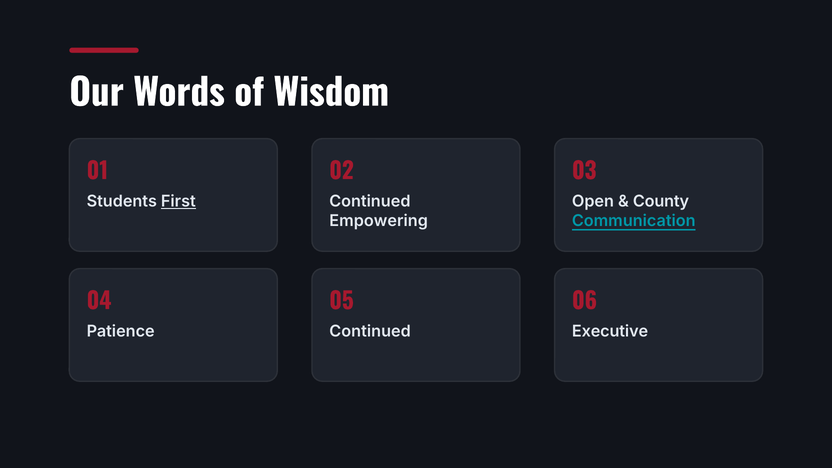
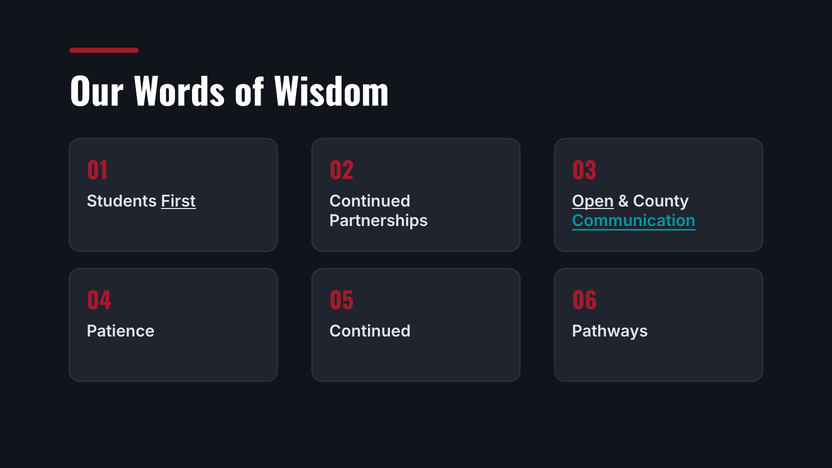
Open underline: none -> present (593, 201)
Empowering: Empowering -> Partnerships (379, 221)
Executive: Executive -> Pathways (610, 331)
